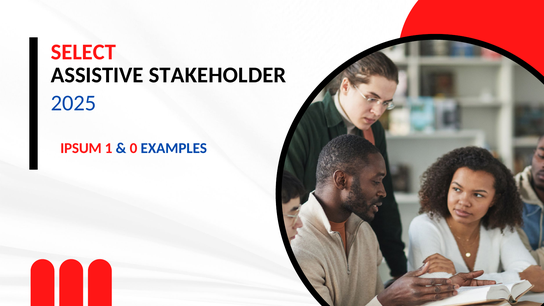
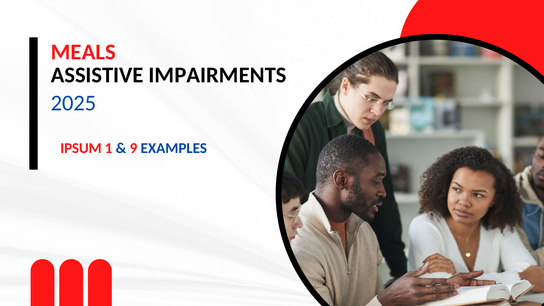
SELECT: SELECT -> MEALS (83, 52)
STAKEHOLDER: STAKEHOLDER -> IMPAIRMENTS (218, 75)
0: 0 -> 9 (134, 148)
